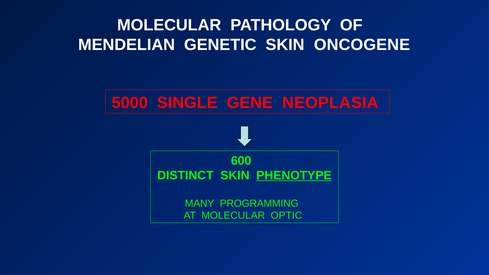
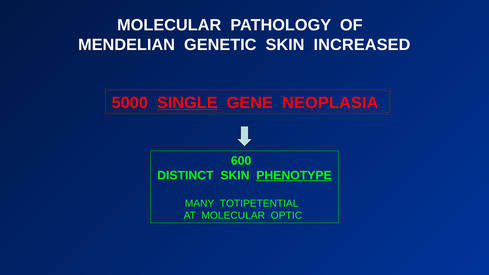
ONCOGENE: ONCOGENE -> INCREASED (362, 45)
SINGLE underline: none -> present (187, 103)
PROGRAMMING: PROGRAMMING -> TOTIPETENTIAL (259, 203)
